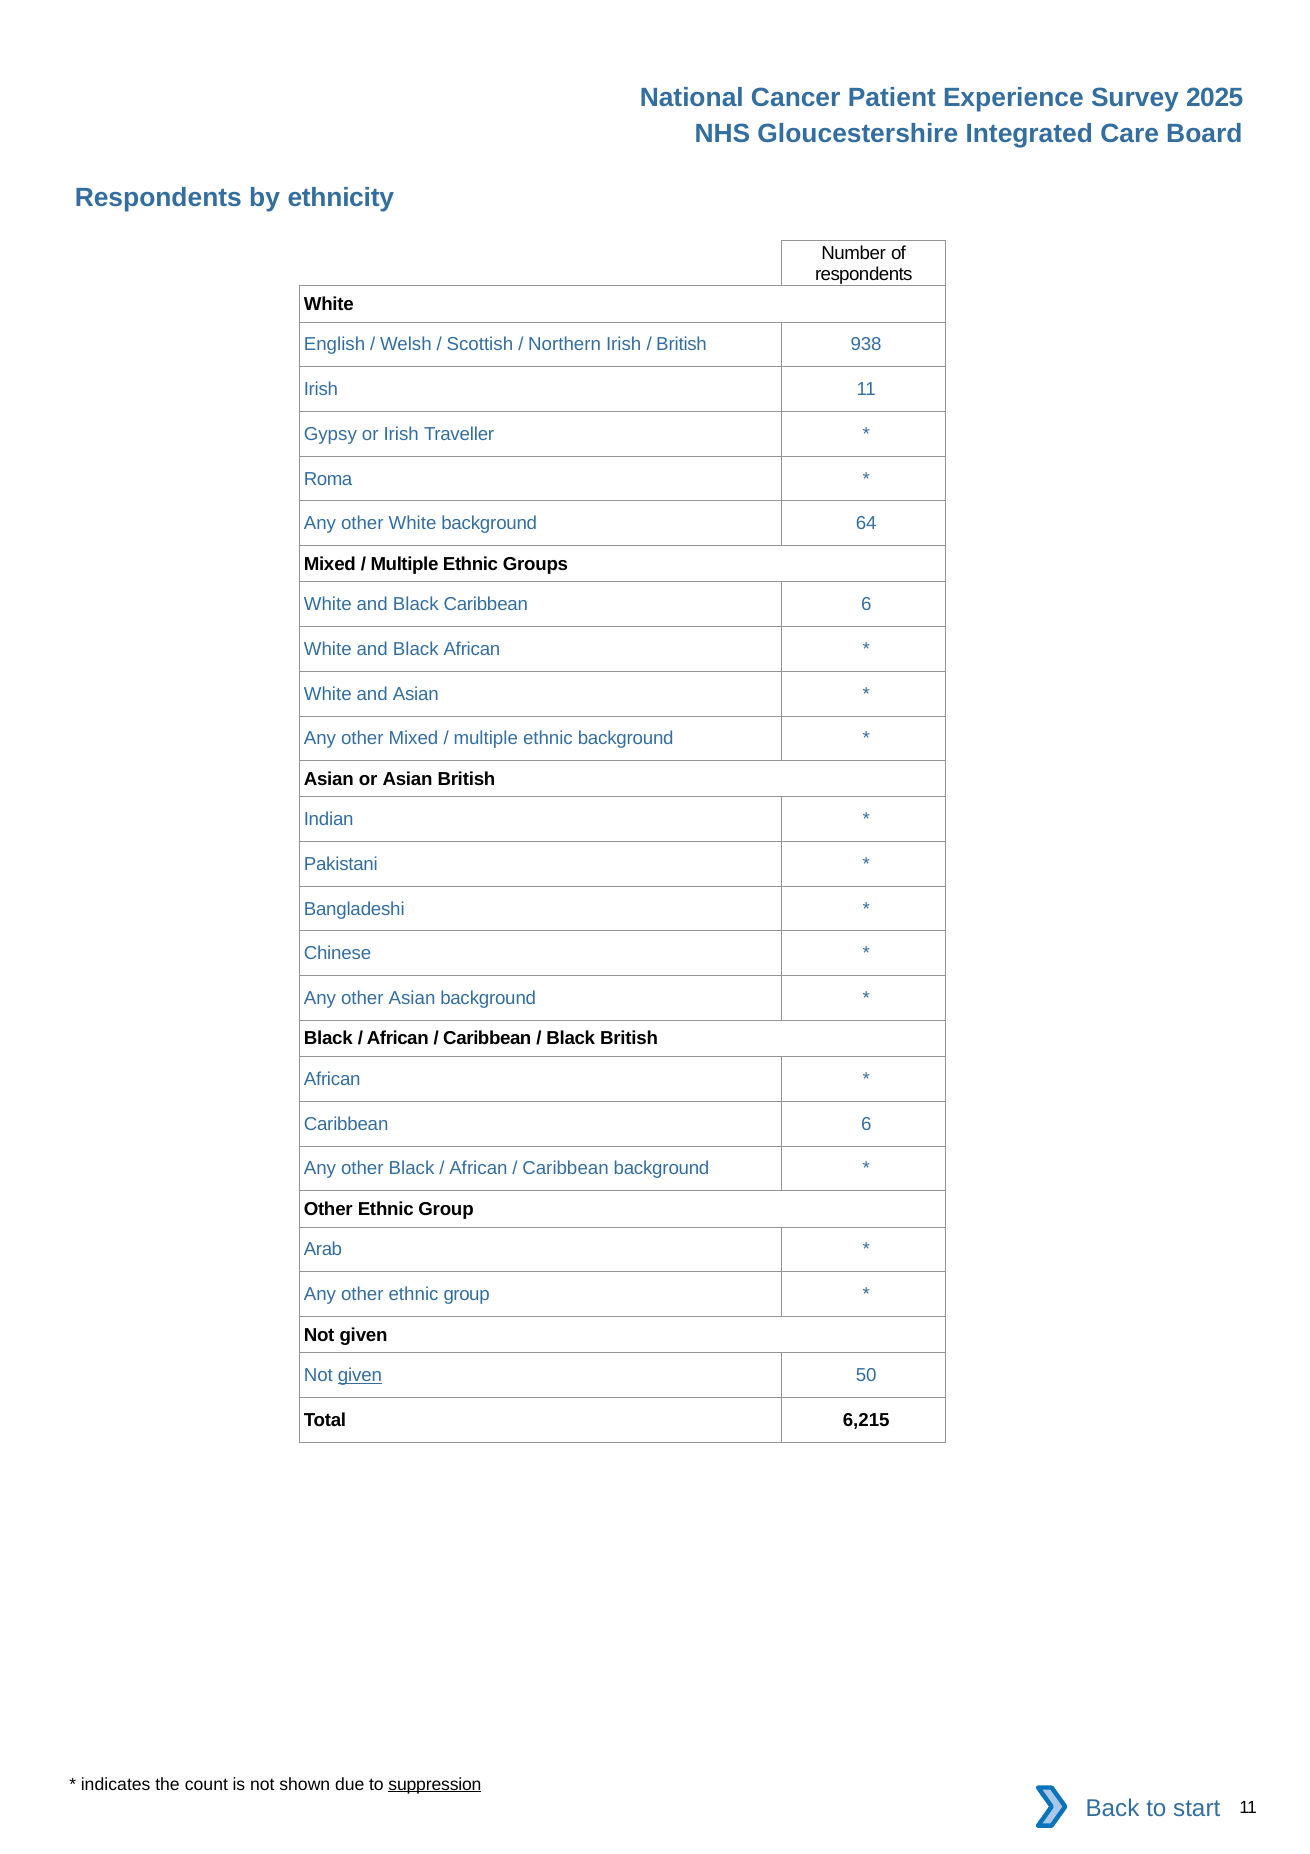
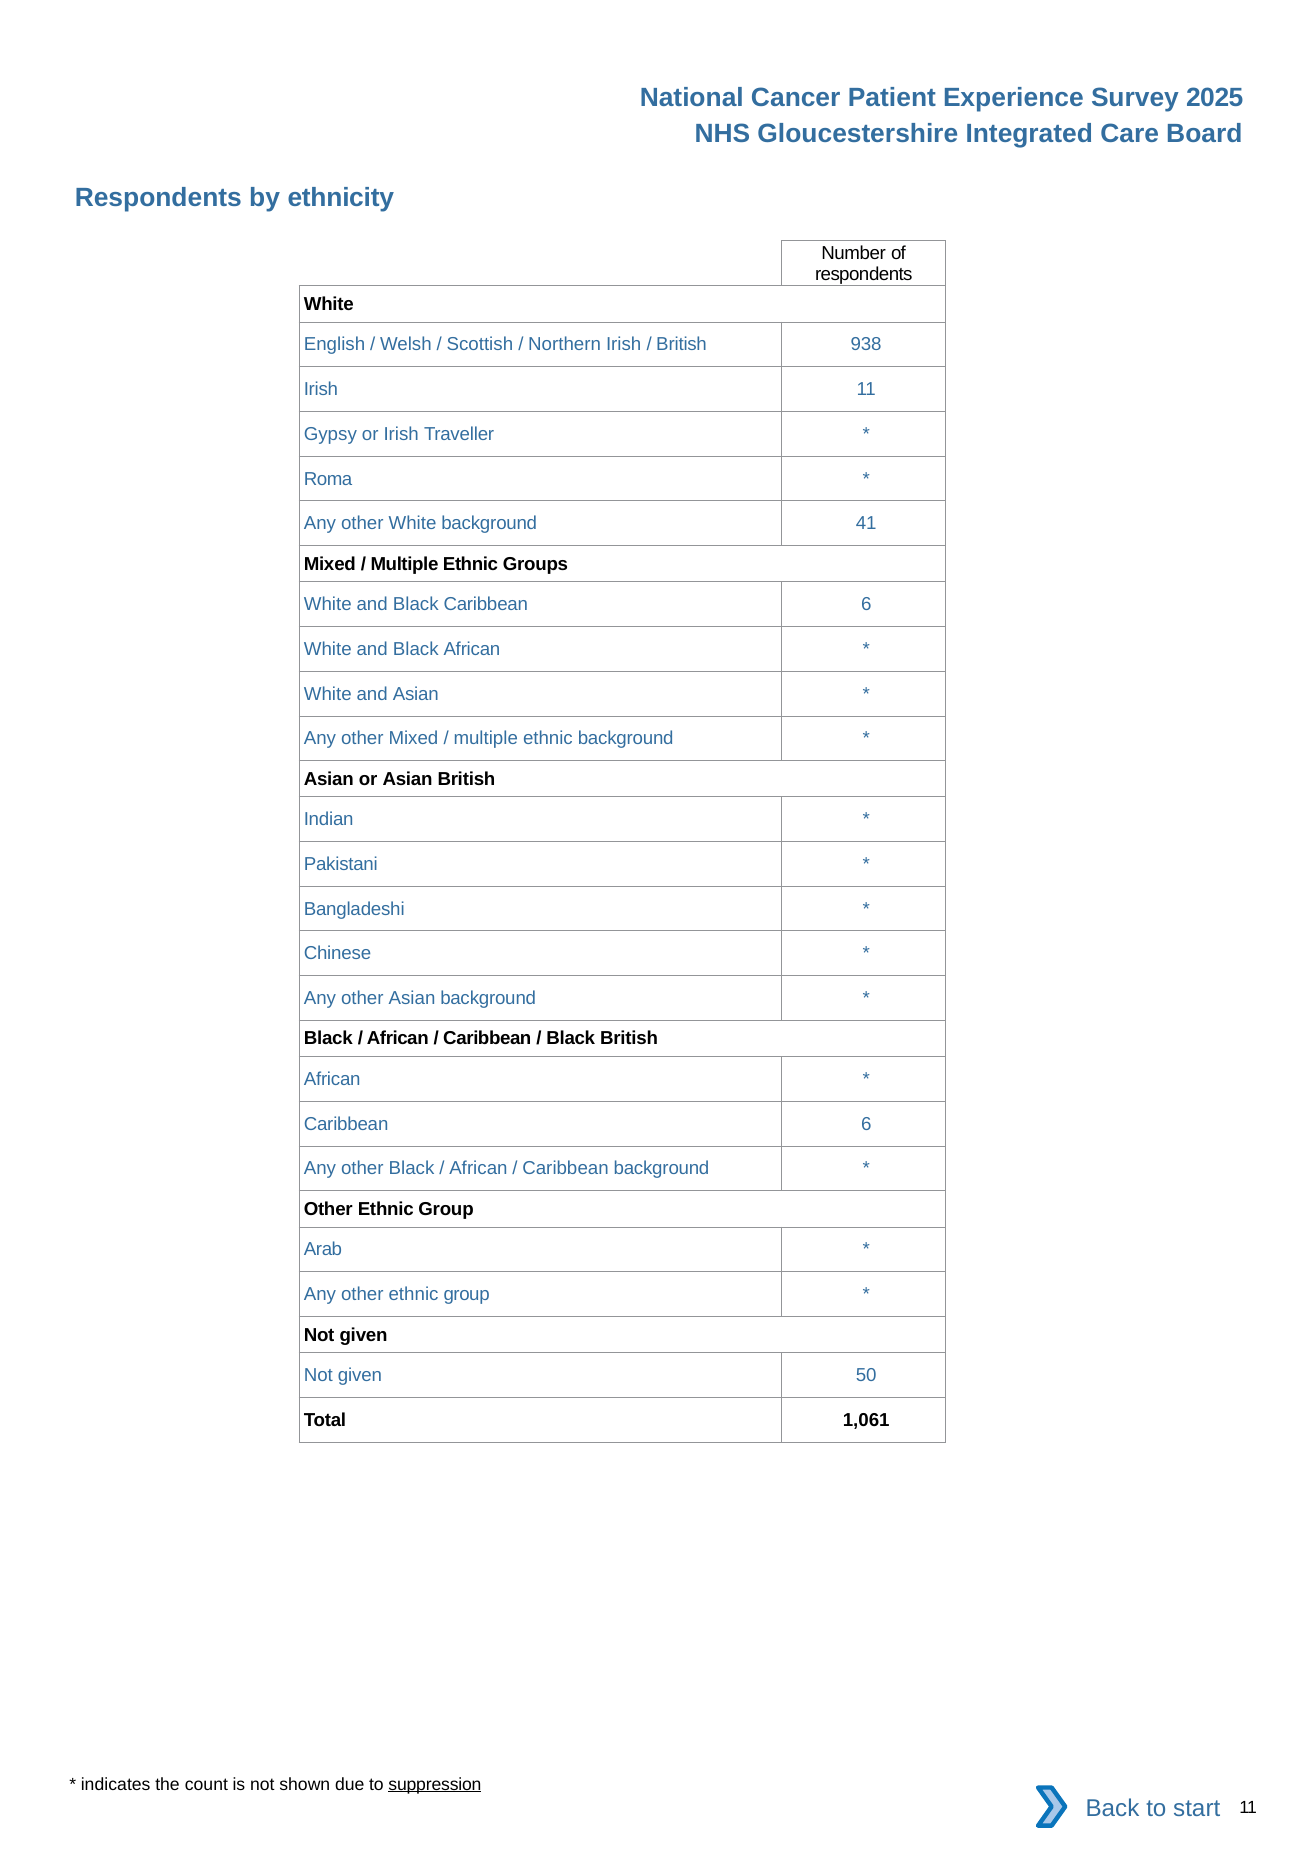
64: 64 -> 41 (866, 524)
given underline: present -> none (360, 1375)
6,215: 6,215 -> 1,061 (866, 1420)
